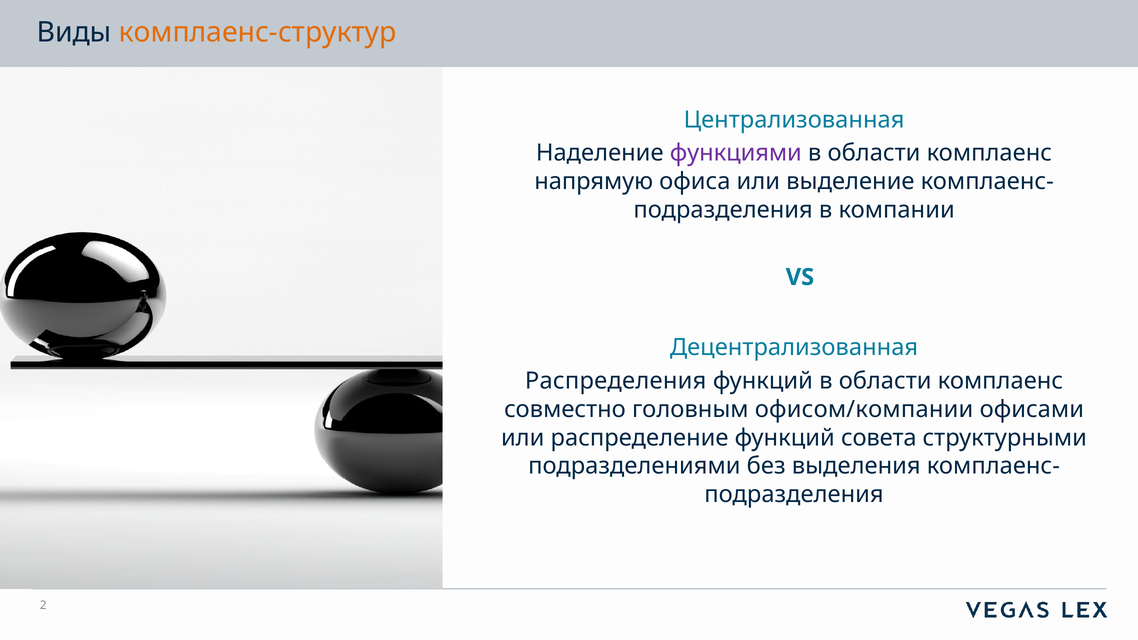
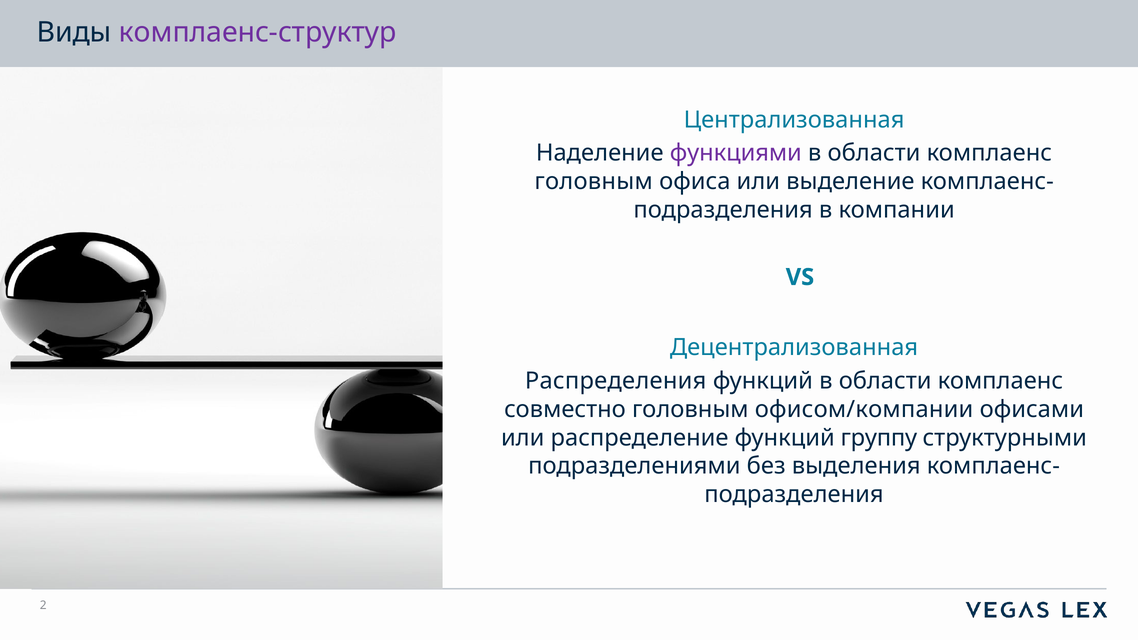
комплаенс-структур colour: orange -> purple (258, 32)
напрямую: напрямую -> головным (594, 182)
совета: совета -> группу (879, 438)
